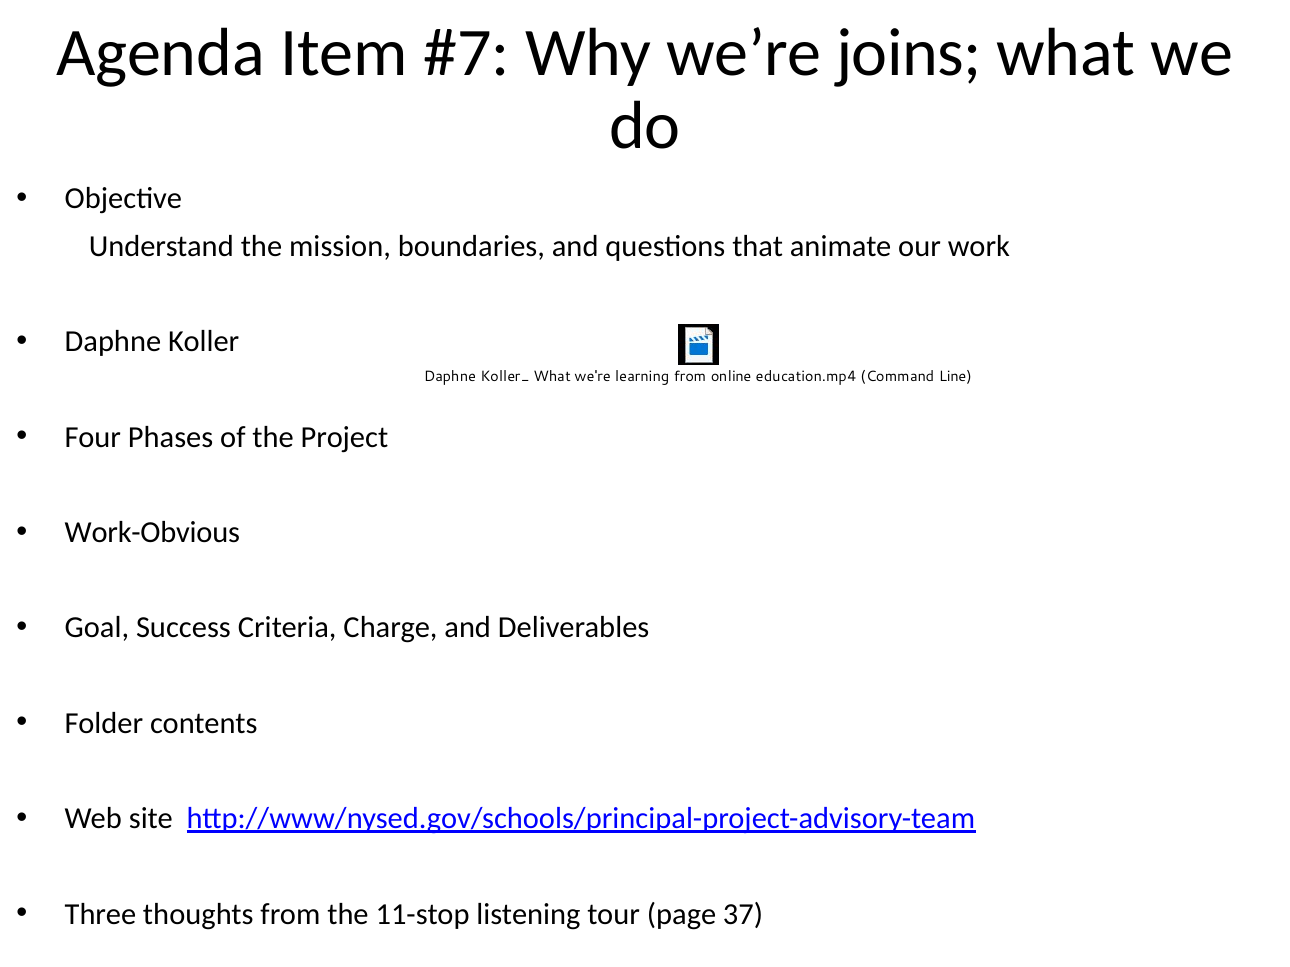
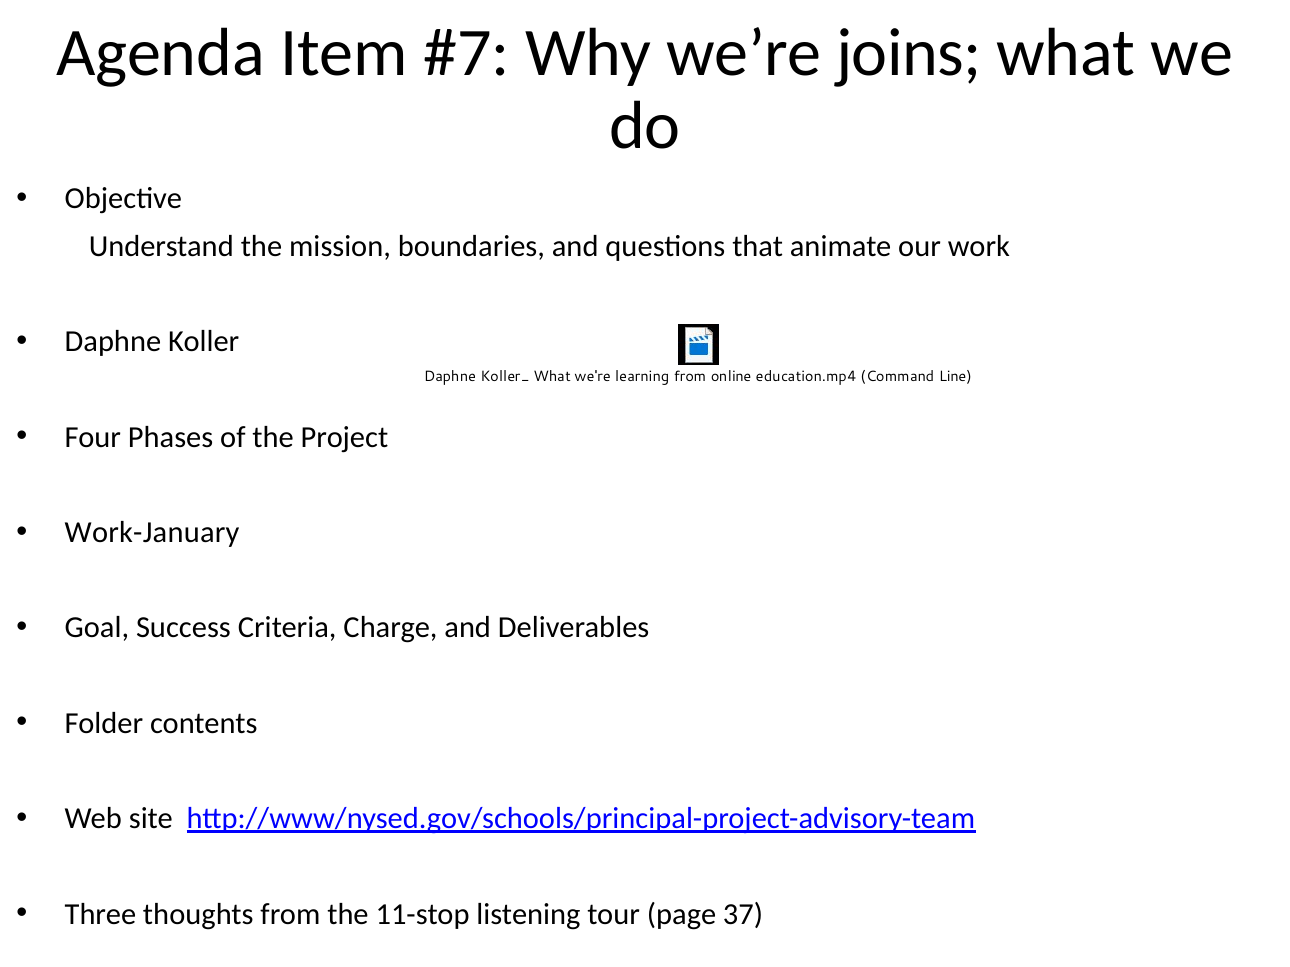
Work-Obvious: Work-Obvious -> Work-January (152, 533)
